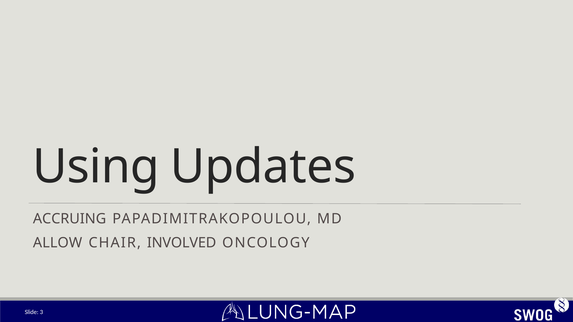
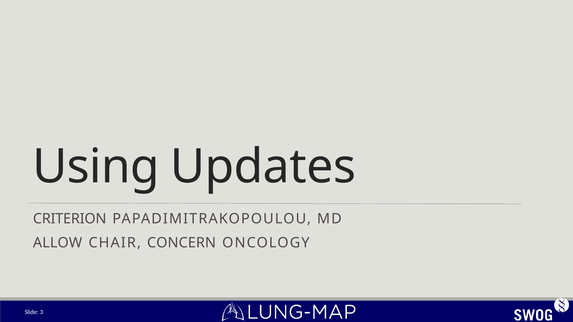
ACCRUING: ACCRUING -> CRITERION (70, 219)
INVOLVED: INVOLVED -> CONCERN (181, 243)
